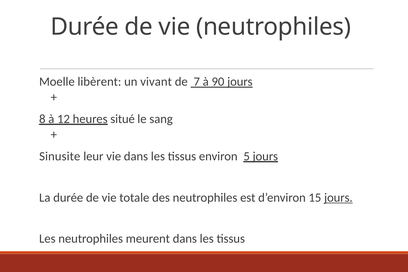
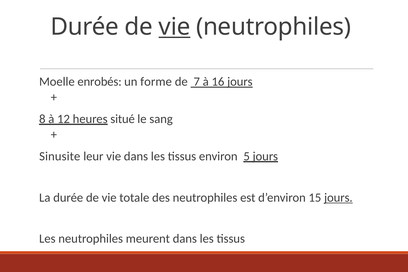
vie underline: none -> present (175, 27)
libèrent: libèrent -> enrobés (100, 82)
vivant: vivant -> forme (156, 82)
90: 90 -> 16 (218, 82)
